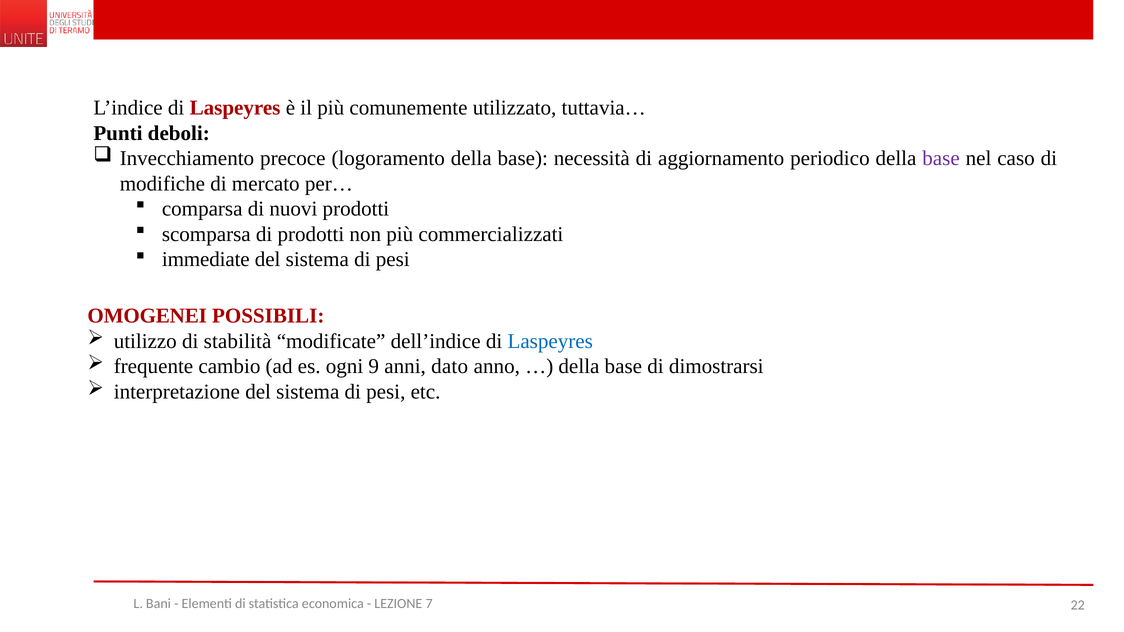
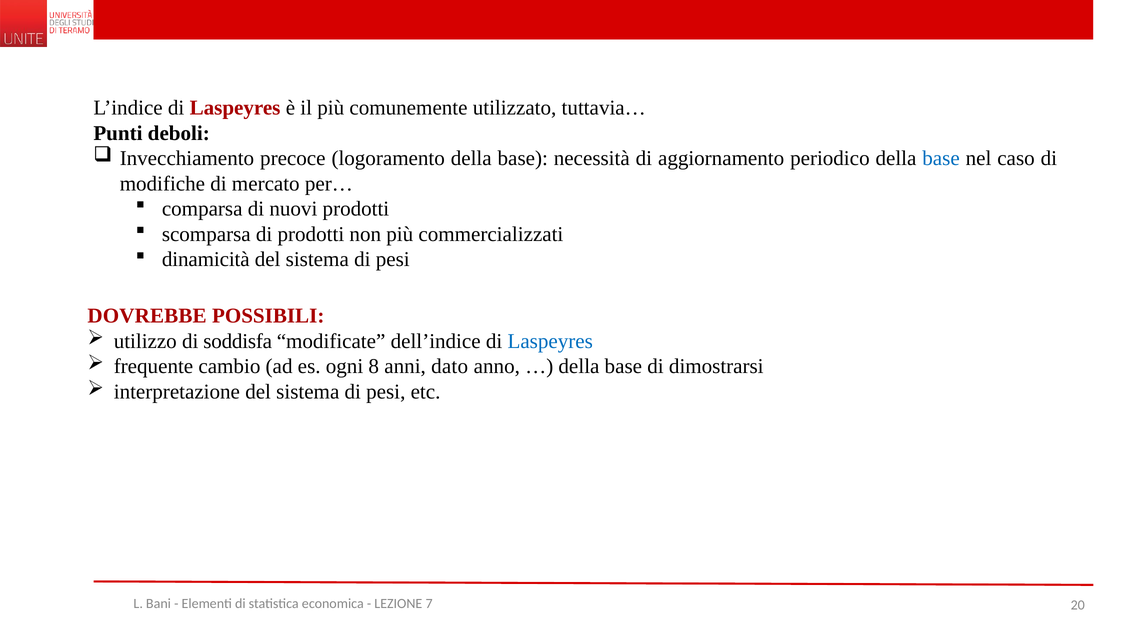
base colour: purple -> blue (941, 158)
immediate: immediate -> dinamicità (206, 260)
OMOGENEI: OMOGENEI -> DOVREBBE (147, 316)
stabilità: stabilità -> soddisfa (238, 341)
9: 9 -> 8 (374, 366)
22: 22 -> 20 (1078, 606)
